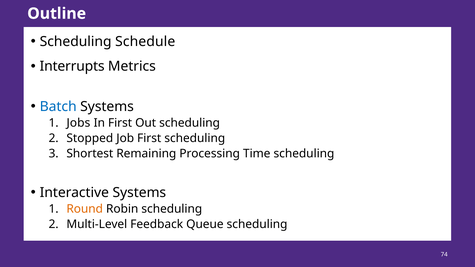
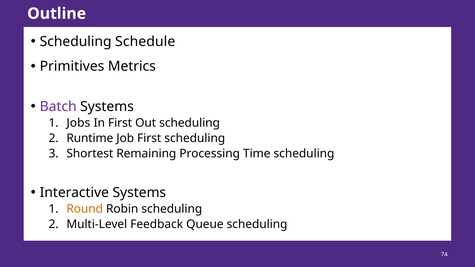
Interrupts: Interrupts -> Primitives (72, 66)
Batch colour: blue -> purple (58, 107)
Stopped: Stopped -> Runtime (90, 138)
